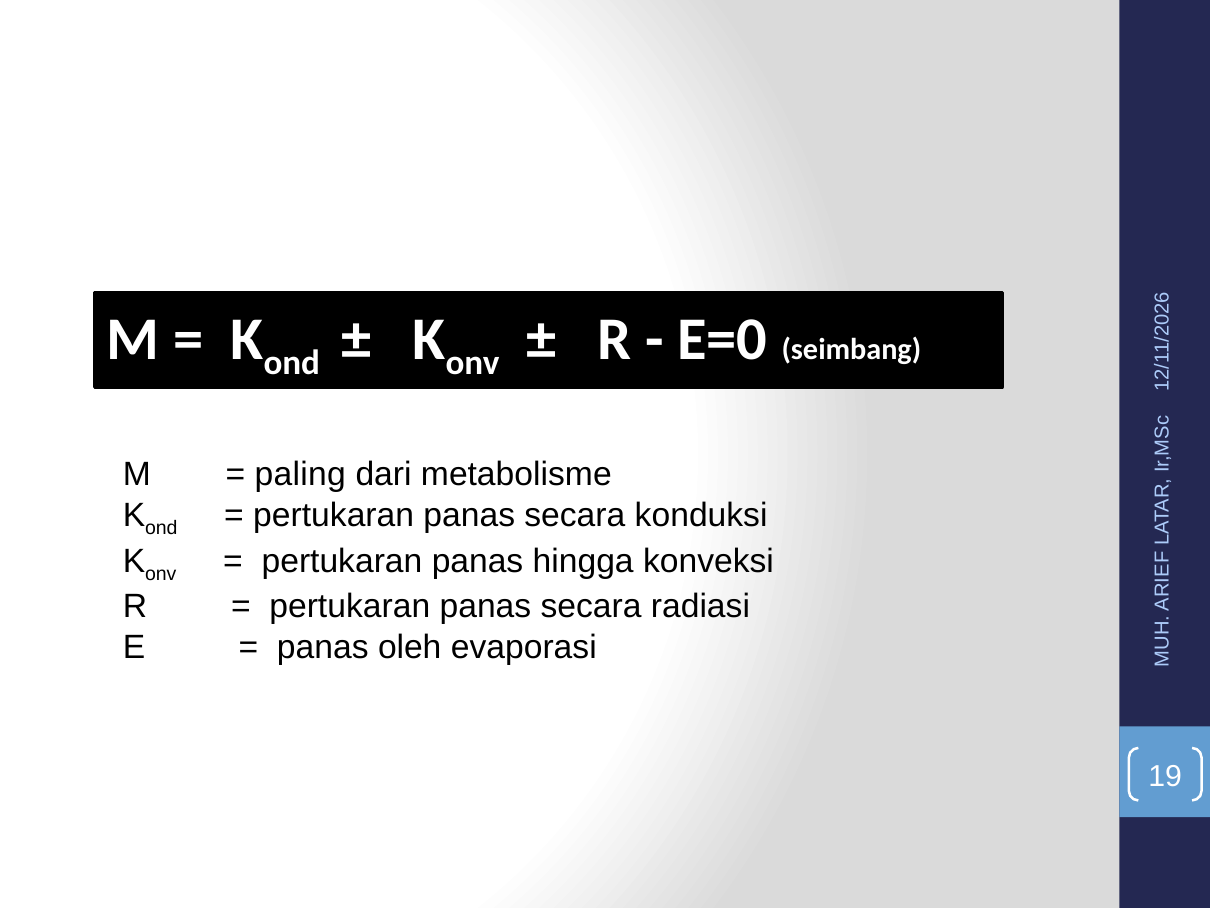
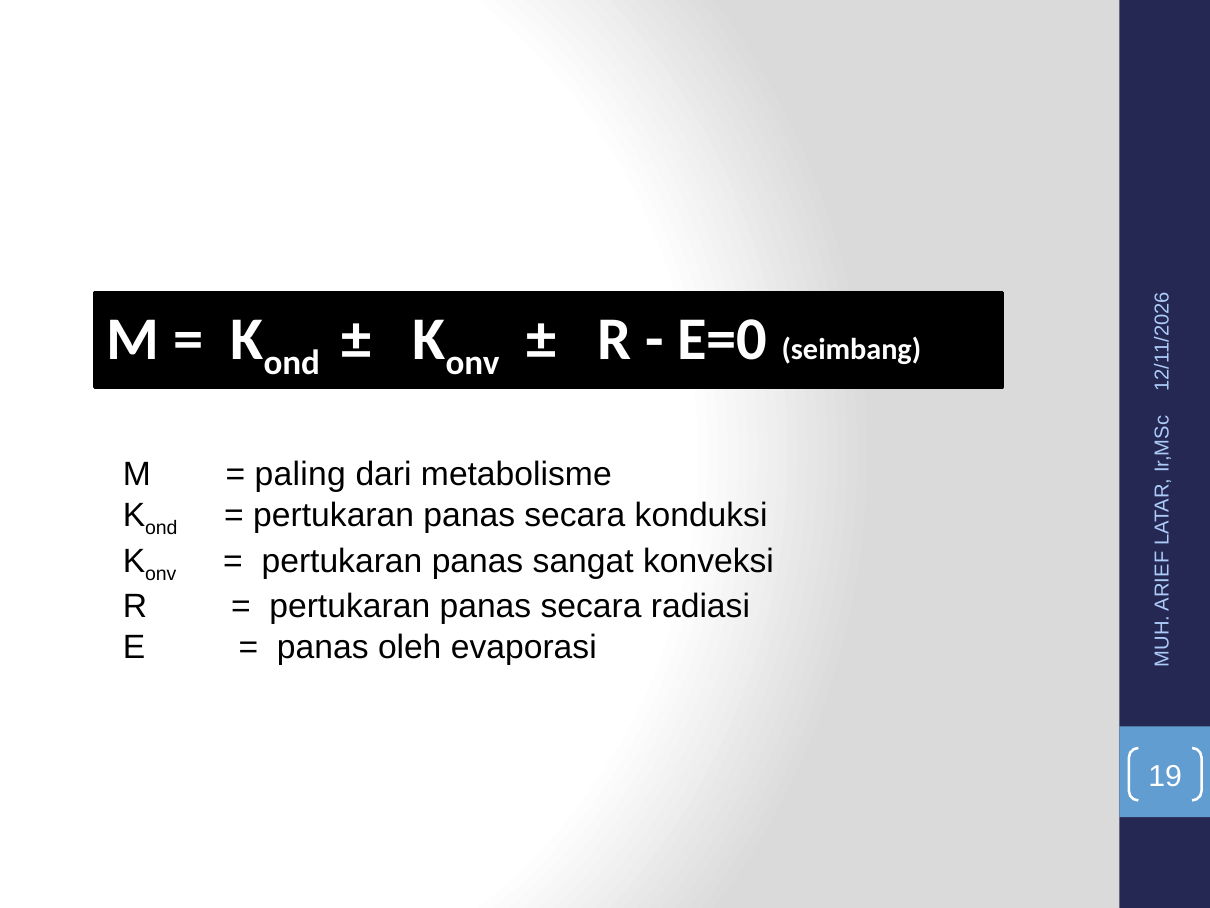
hingga: hingga -> sangat (583, 561)
